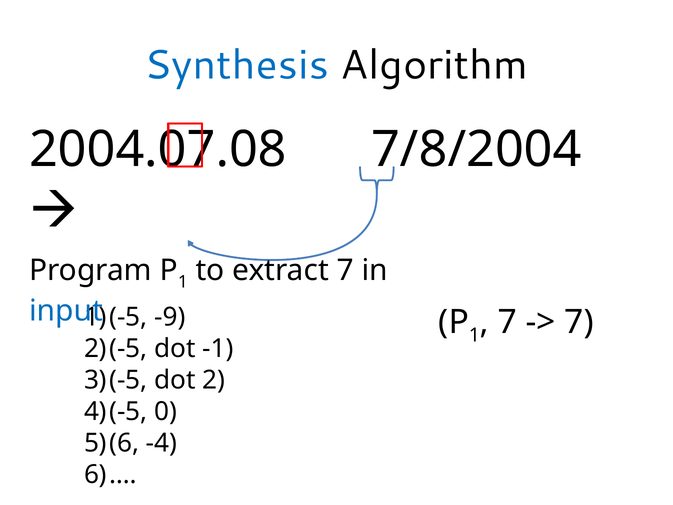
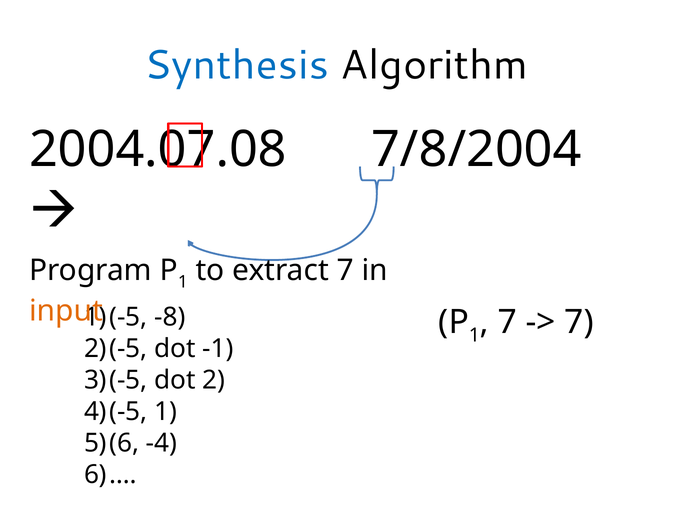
input colour: blue -> orange (66, 311)
-9: -9 -> -8 (170, 317)
0: 0 -> 1 (166, 411)
